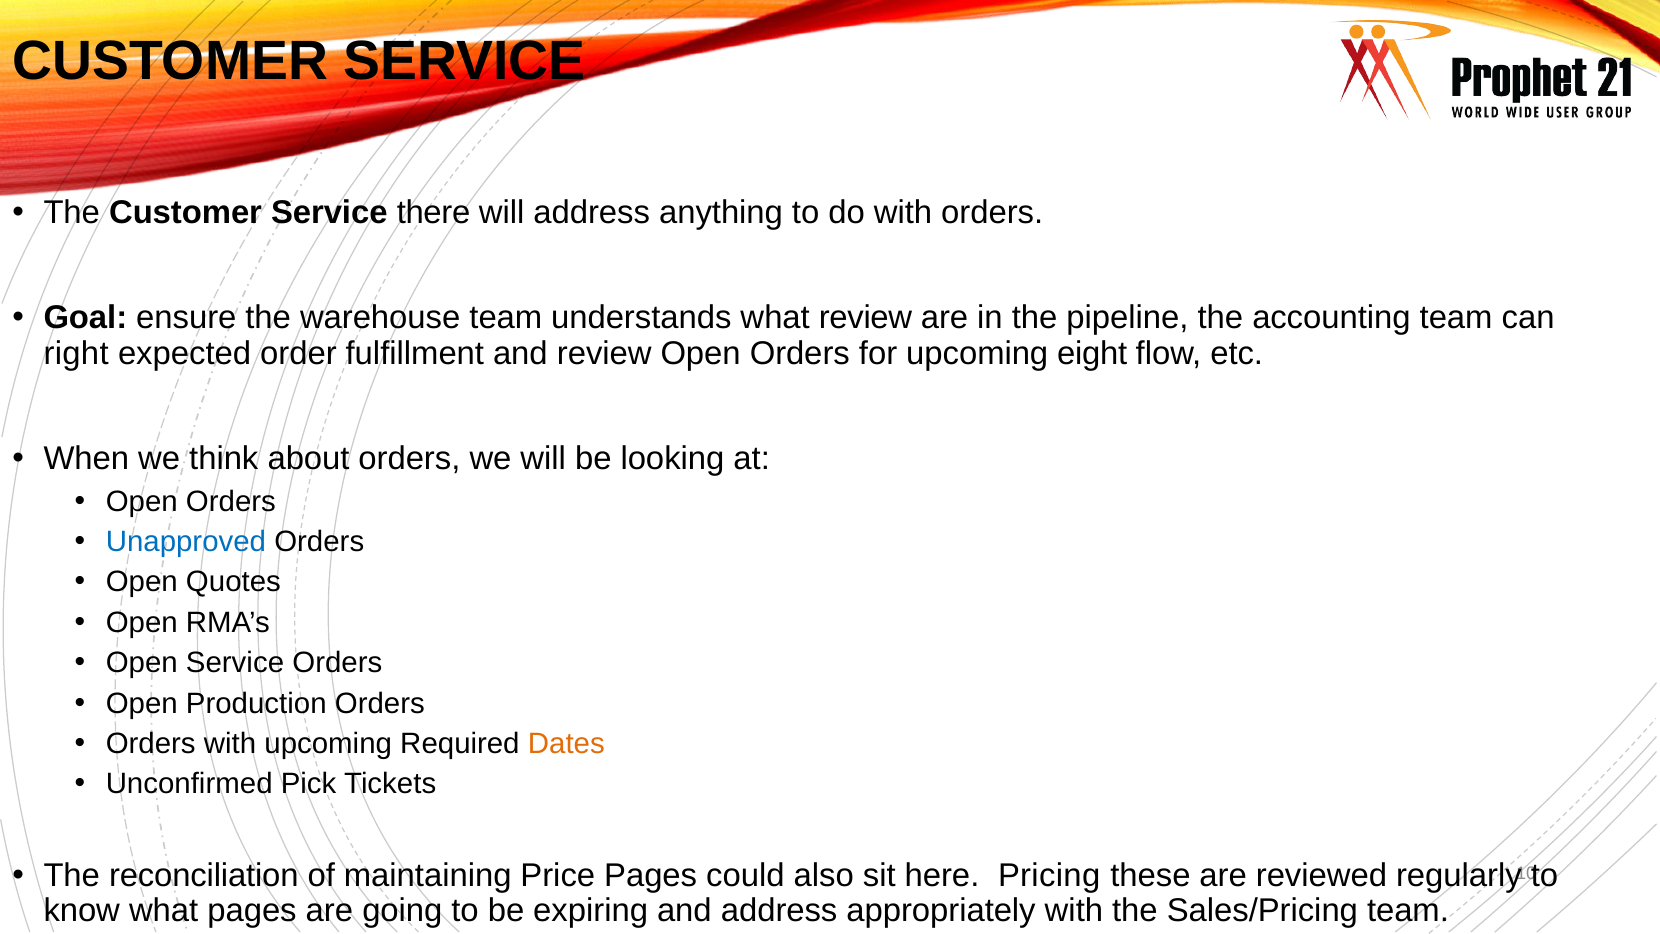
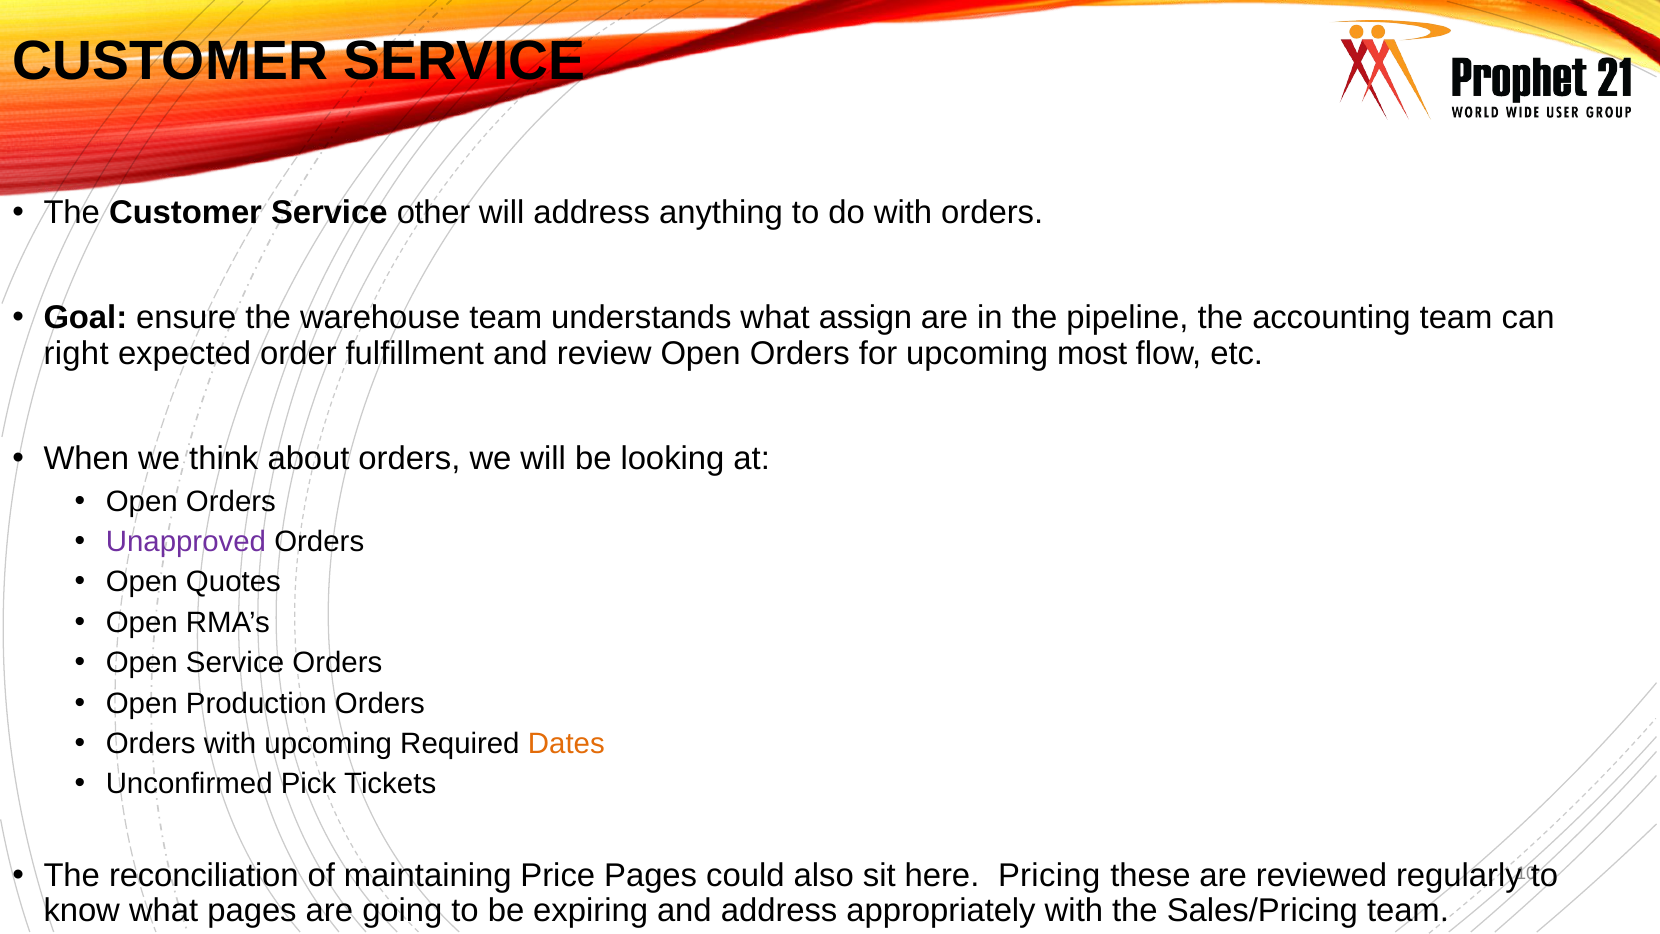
there: there -> other (434, 212)
what review: review -> assign (865, 318)
eight: eight -> most (1092, 353)
Unapproved colour: blue -> purple (186, 542)
